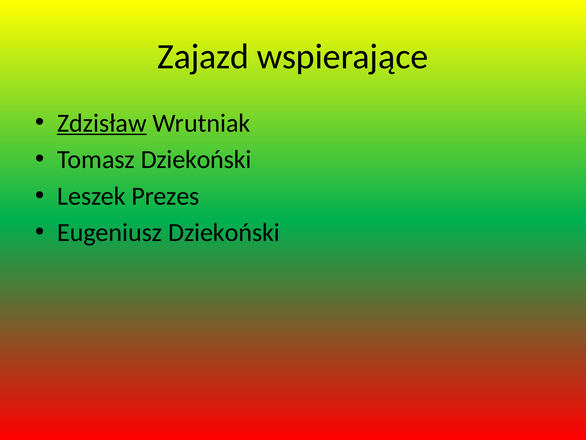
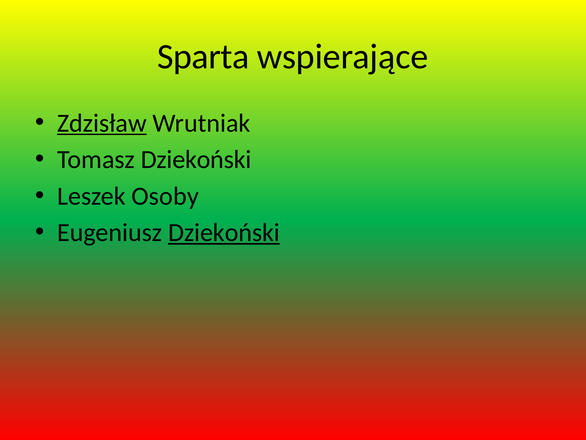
Zajazd: Zajazd -> Sparta (203, 57)
Prezes: Prezes -> Osoby (165, 196)
Dziekoński underline: none -> present (224, 232)
